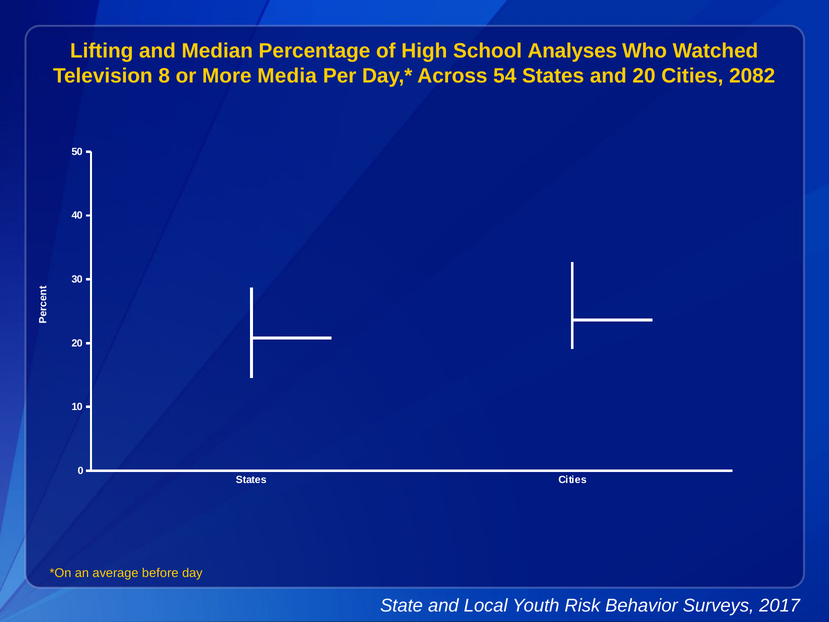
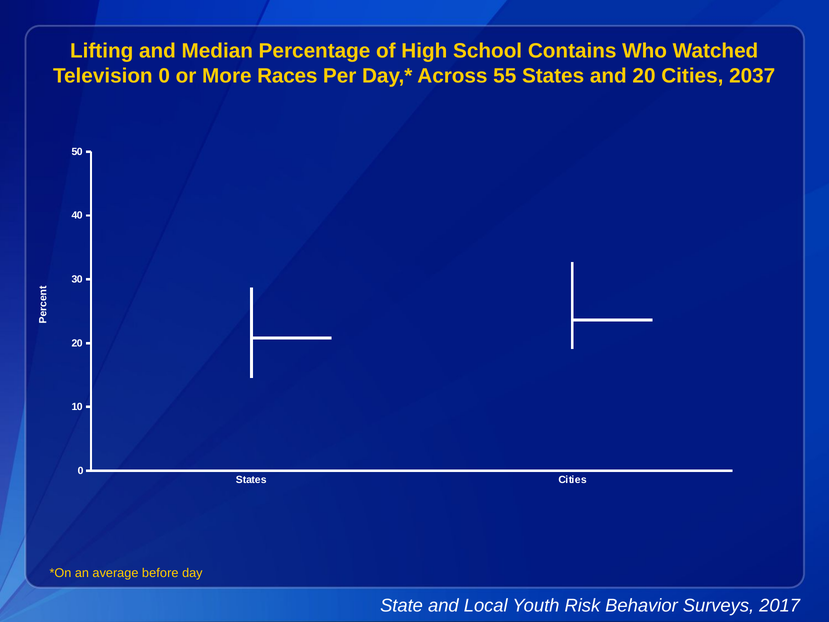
Analyses: Analyses -> Contains (572, 51)
Television 8: 8 -> 0 (164, 76)
Media: Media -> Races (287, 76)
54: 54 -> 55 (505, 76)
2082: 2082 -> 2037 (752, 76)
